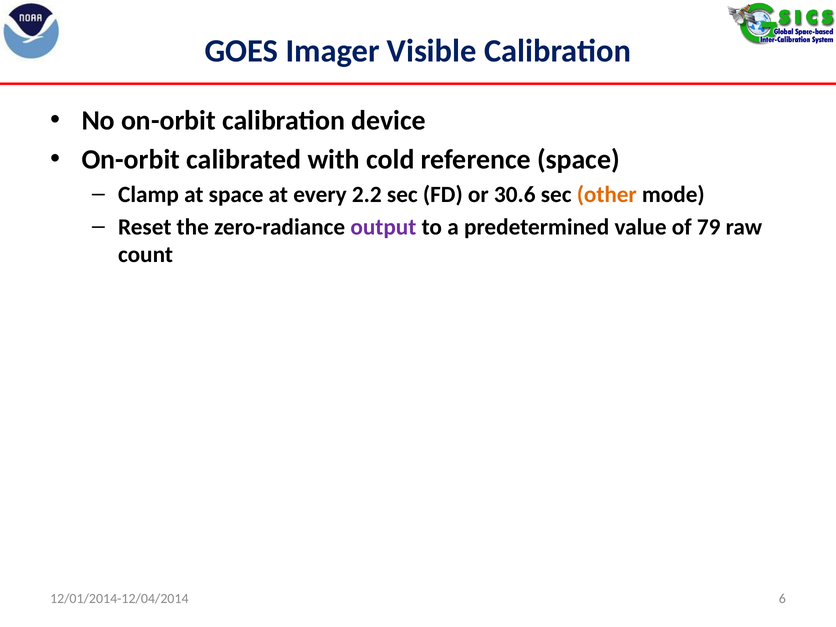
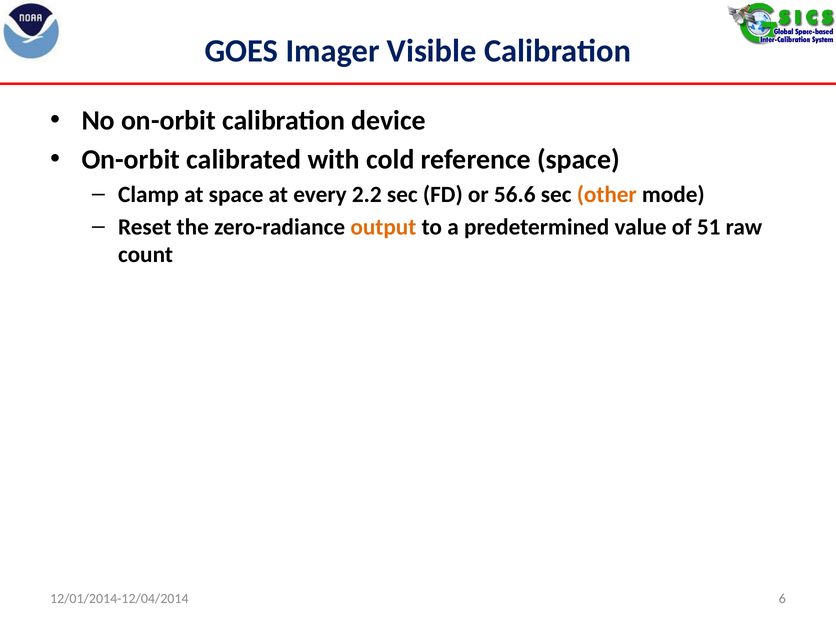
30.6: 30.6 -> 56.6 (515, 194)
output colour: purple -> orange (383, 227)
79: 79 -> 51 (709, 227)
